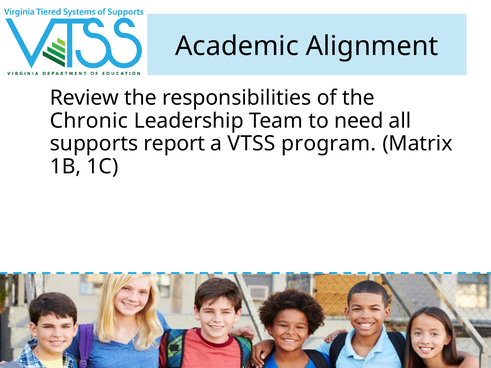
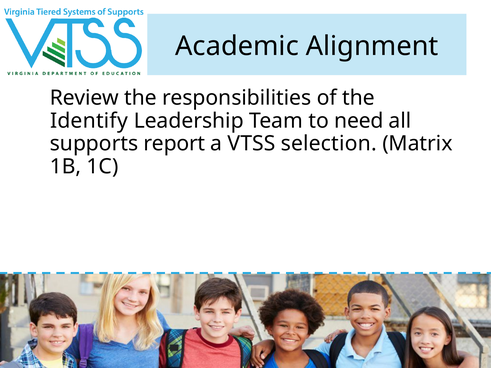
Chronic: Chronic -> Identify (89, 121)
program: program -> selection (329, 144)
